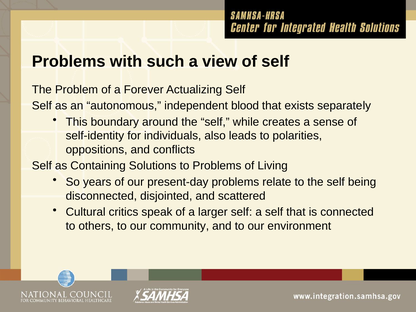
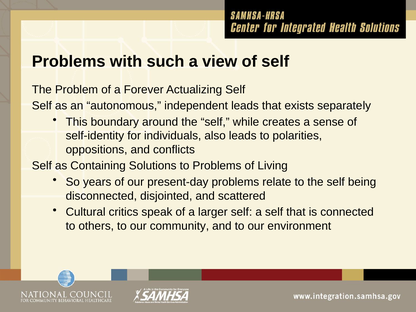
independent blood: blood -> leads (245, 106)
